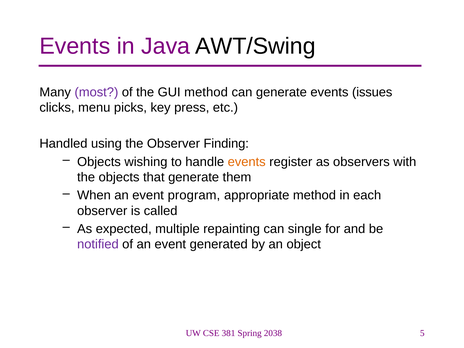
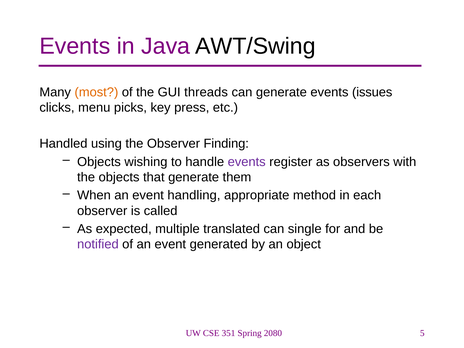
most colour: purple -> orange (96, 92)
GUI method: method -> threads (206, 92)
events colour: orange -> purple (247, 162)
program: program -> handling (194, 195)
repainting: repainting -> translated (232, 229)
381: 381 -> 351 (228, 333)
2038: 2038 -> 2080 (273, 333)
